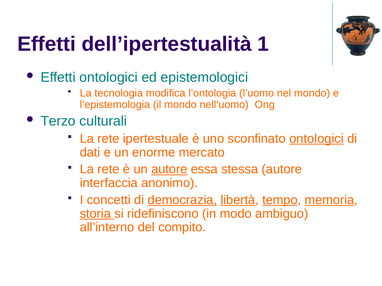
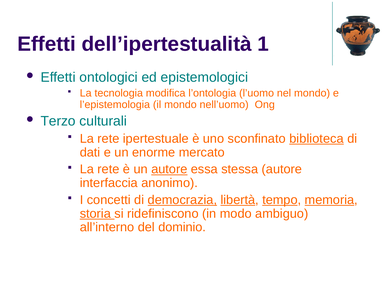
sconfinato ontologici: ontologici -> biblioteca (317, 139)
compito: compito -> dominio (182, 228)
